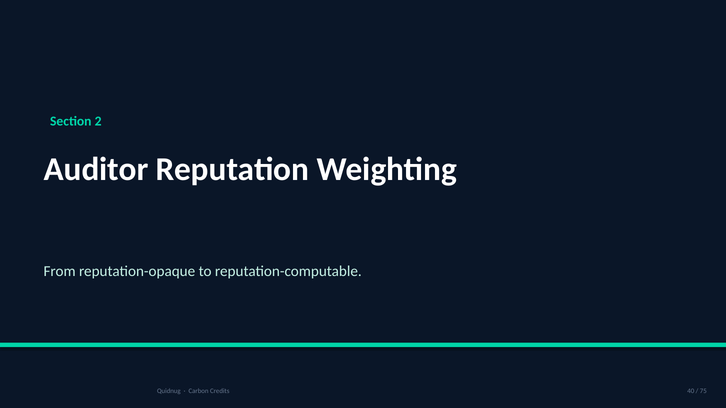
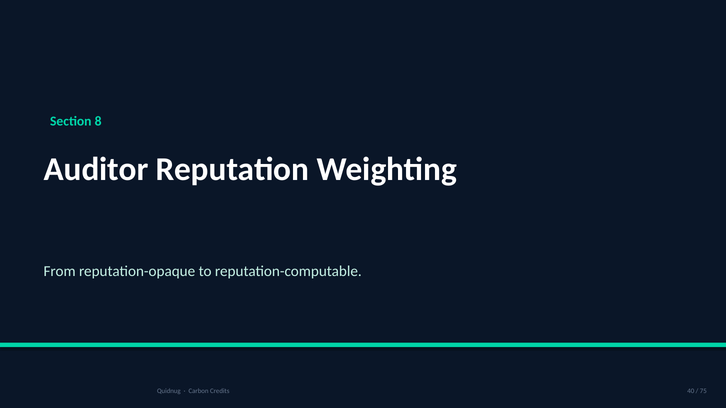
2: 2 -> 8 (98, 121)
